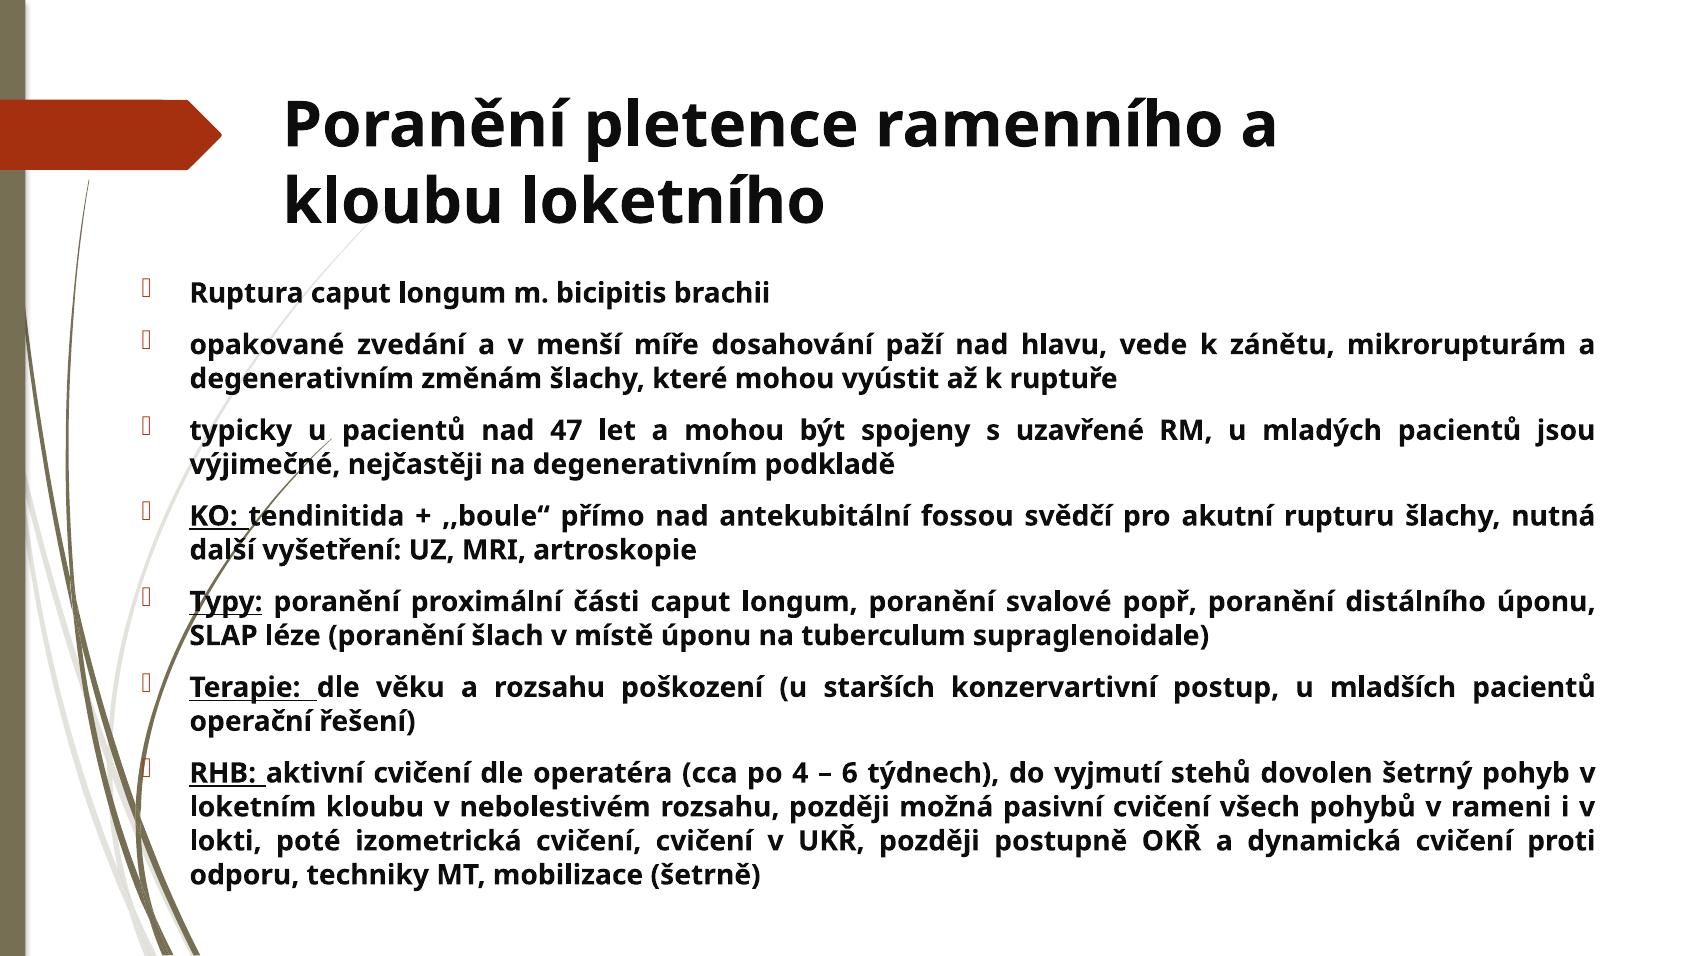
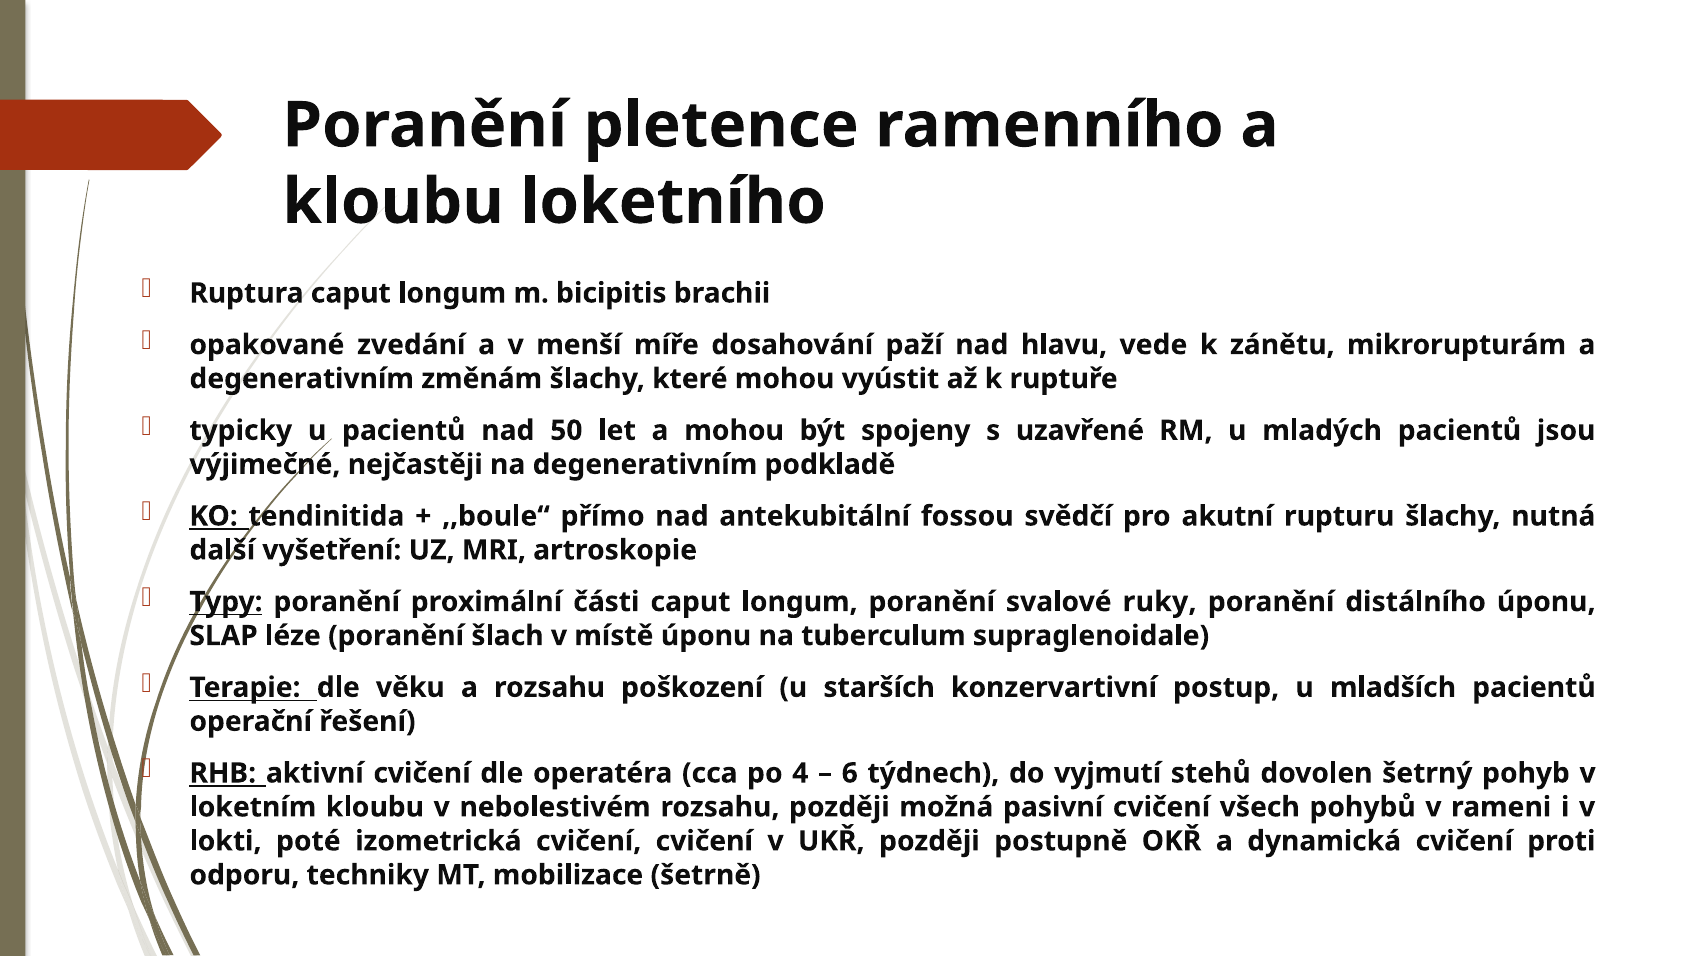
47: 47 -> 50 (566, 430)
popř: popř -> ruky (1160, 602)
